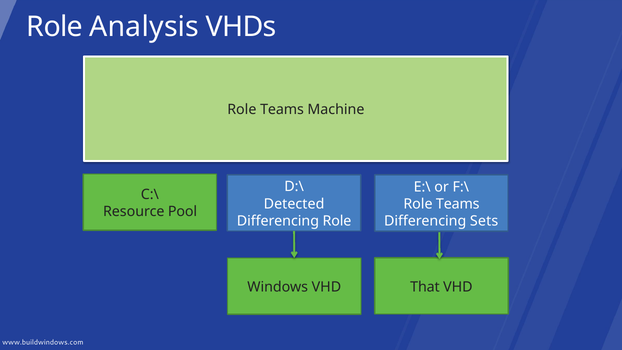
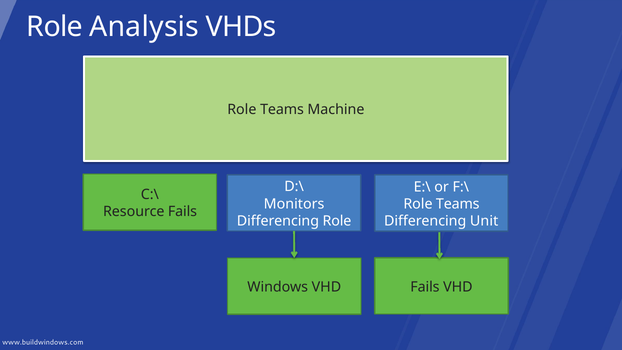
Detected: Detected -> Monitors (294, 204)
Resource Pool: Pool -> Fails (182, 212)
Sets: Sets -> Unit (484, 221)
VHD That: That -> Fails (425, 287)
